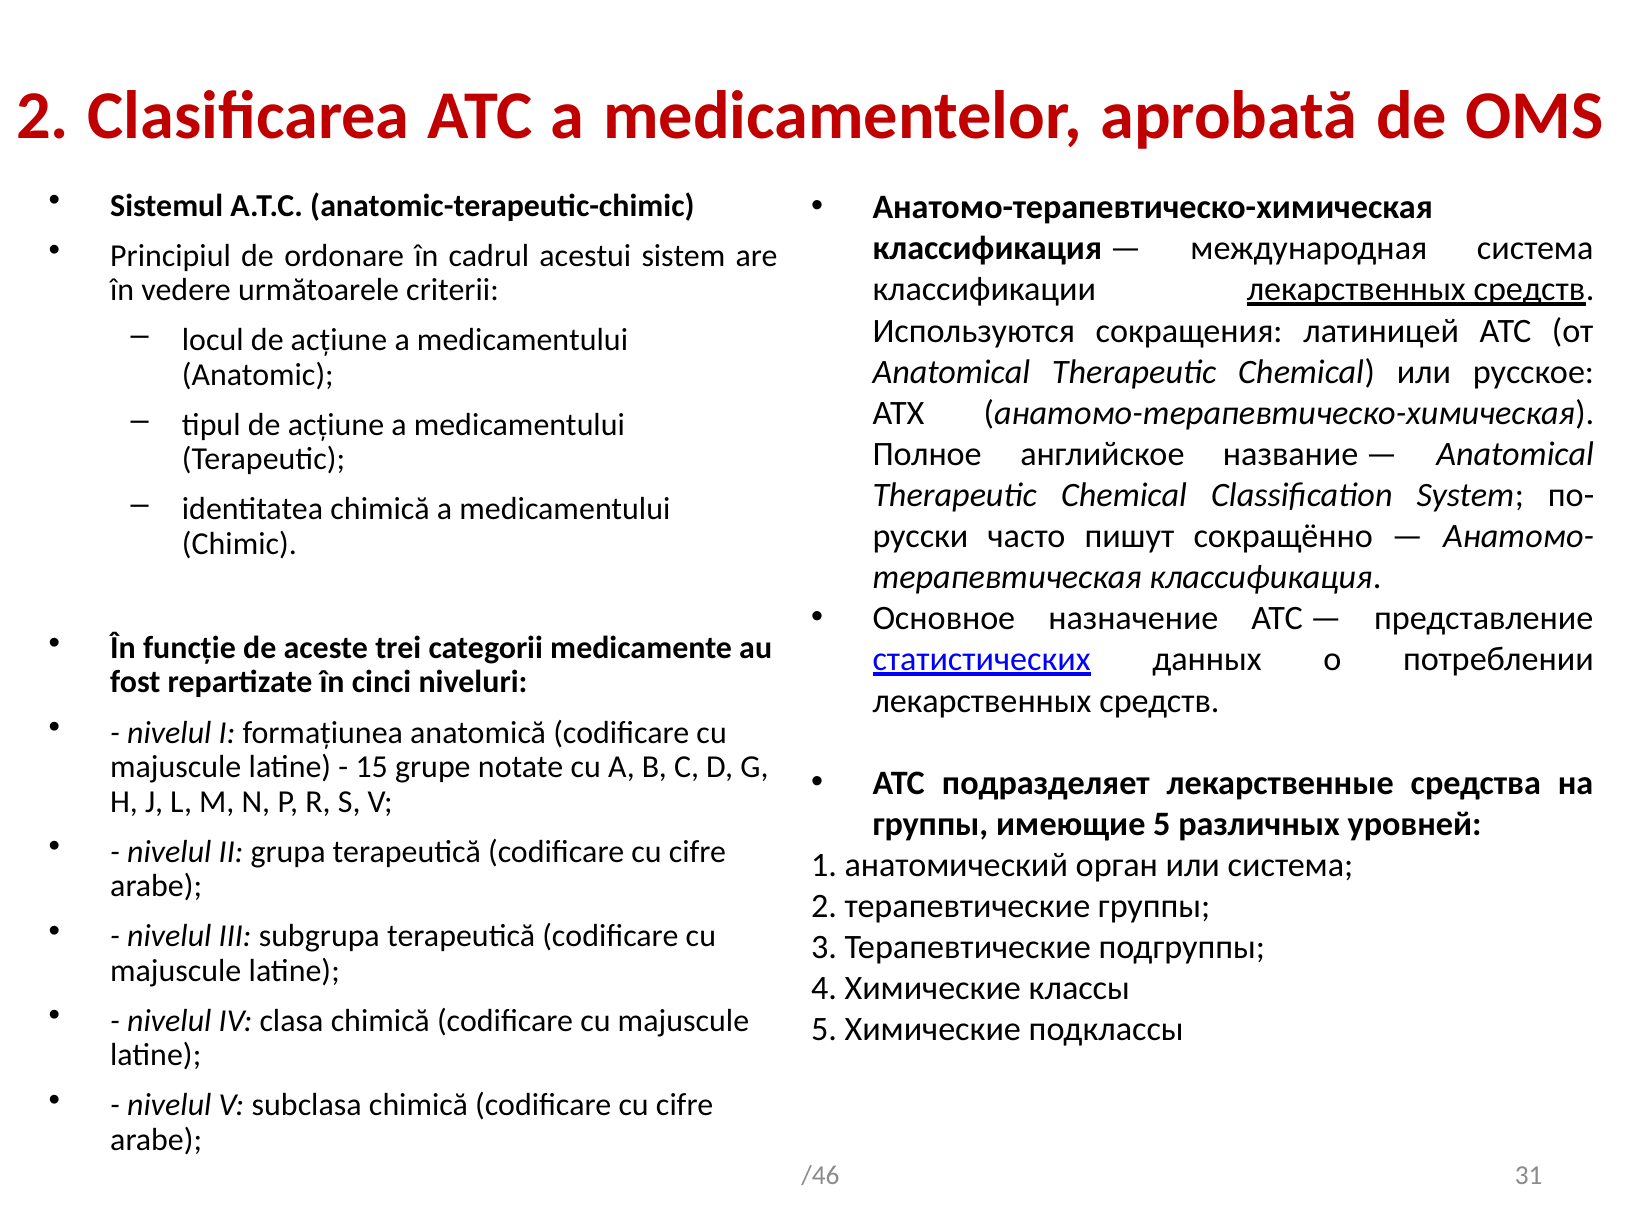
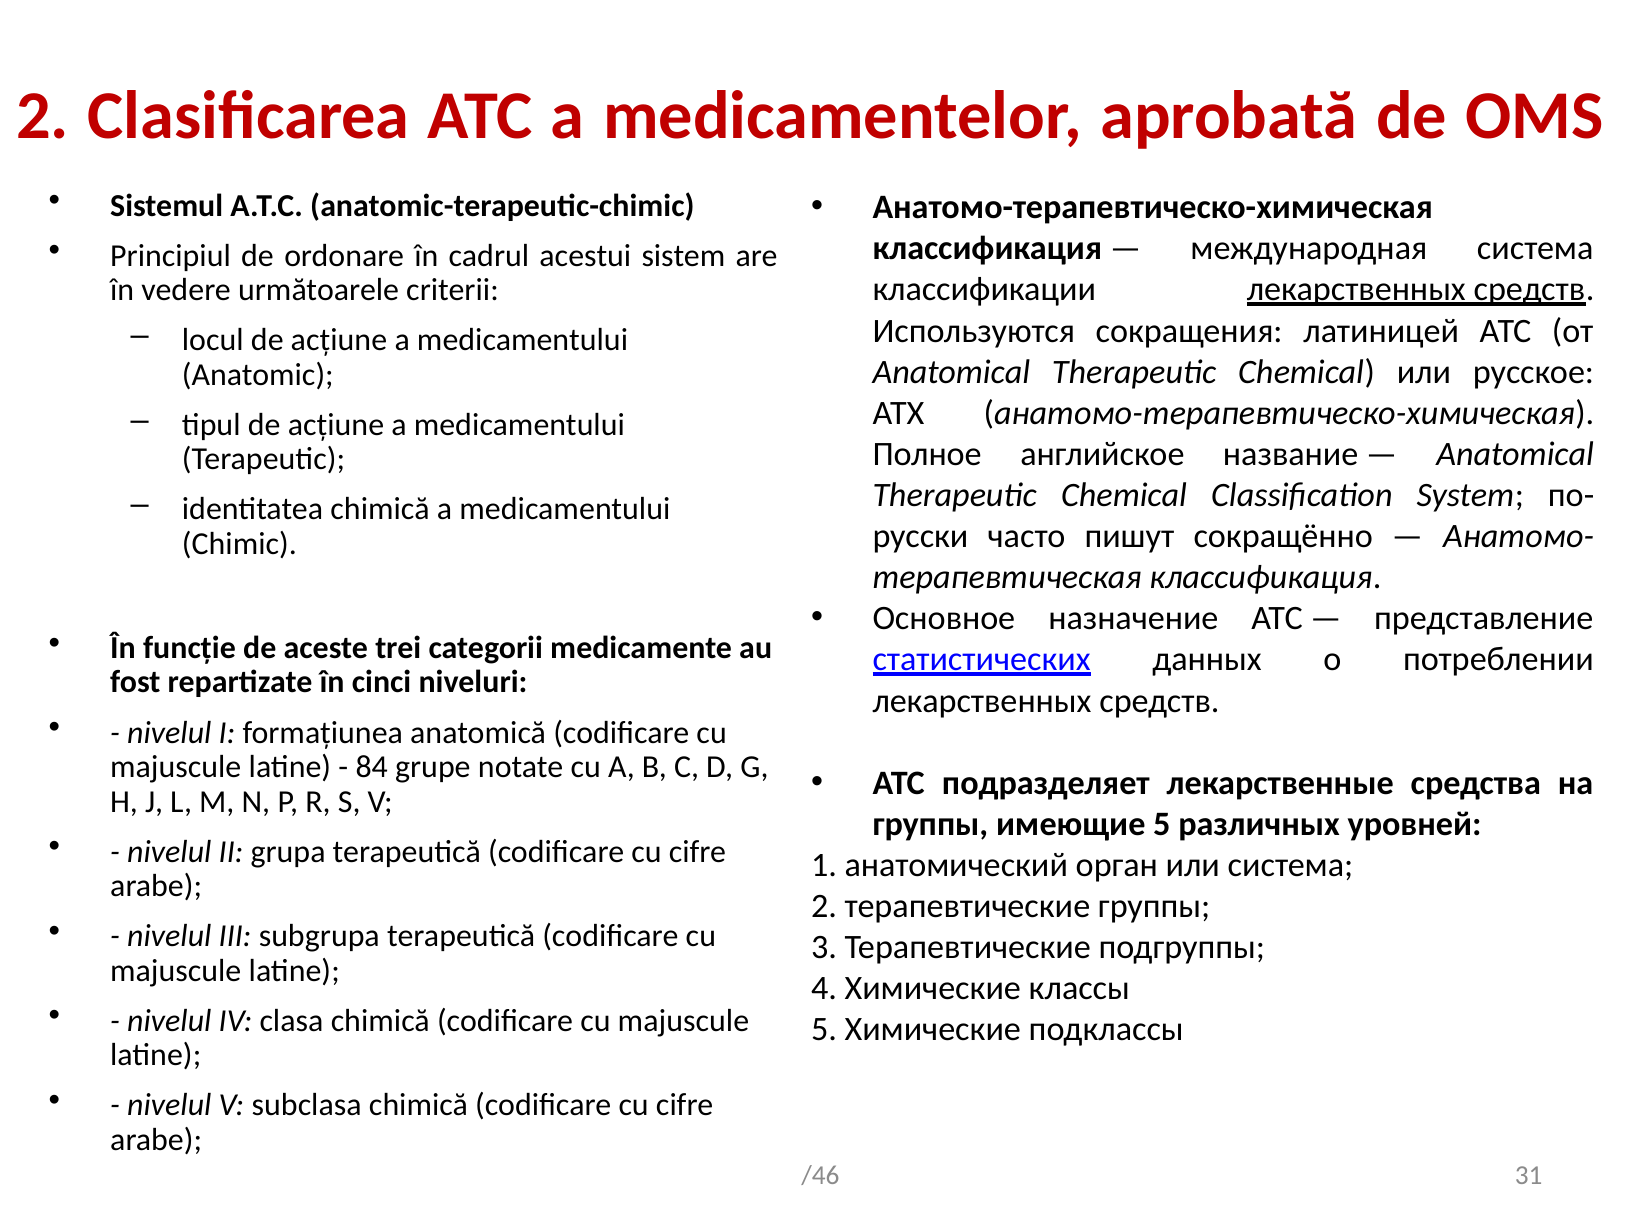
15: 15 -> 84 (372, 767)
